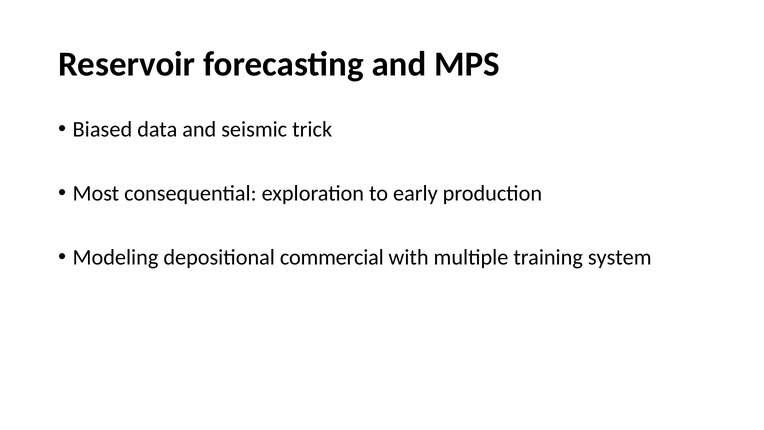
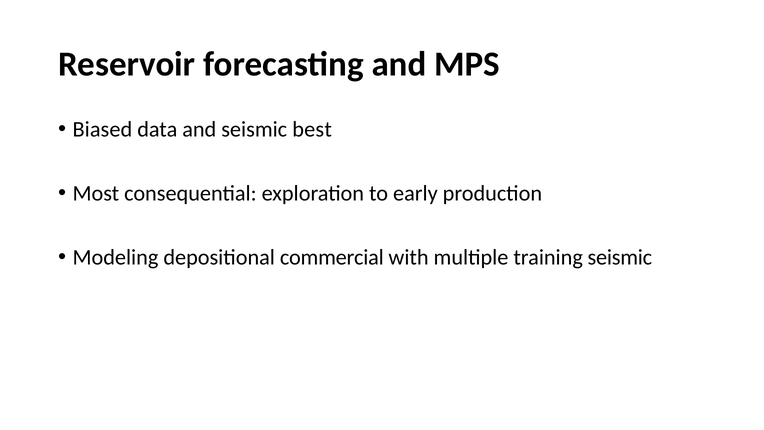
trick: trick -> best (312, 129)
training system: system -> seismic (620, 257)
